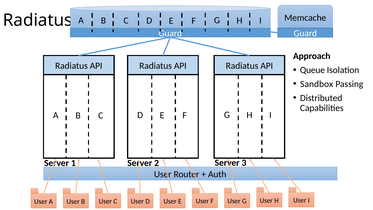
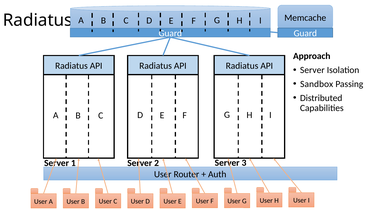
Queue: Queue -> Server (312, 70)
